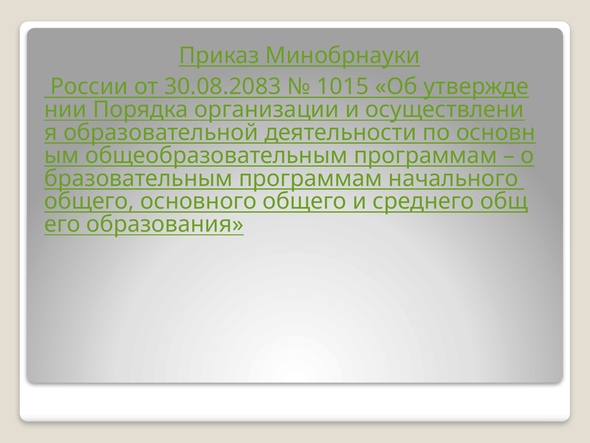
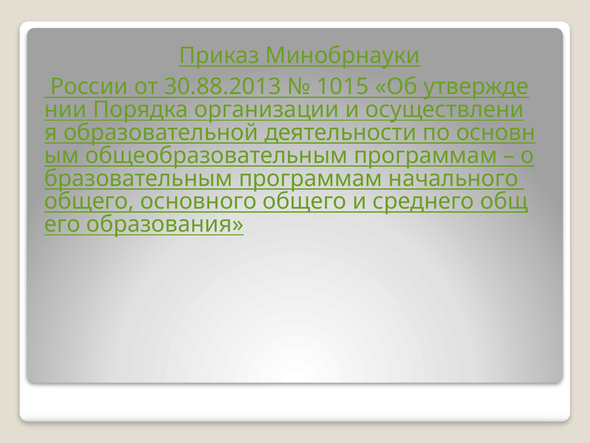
30.08.2083: 30.08.2083 -> 30.88.2013 (223, 87)
